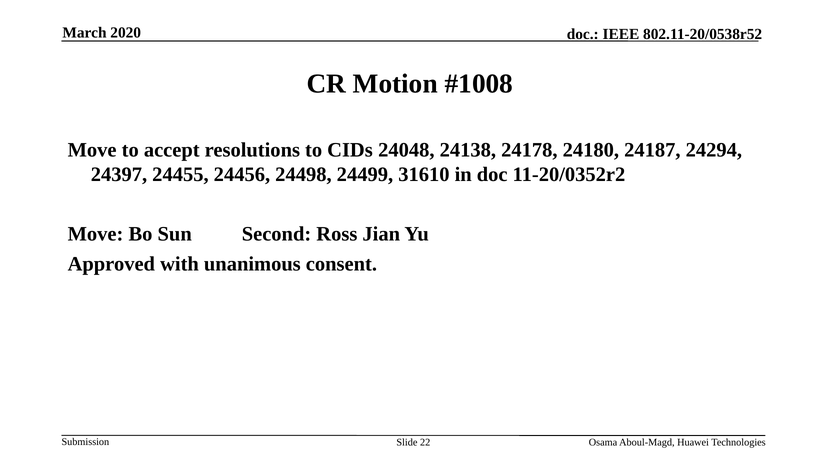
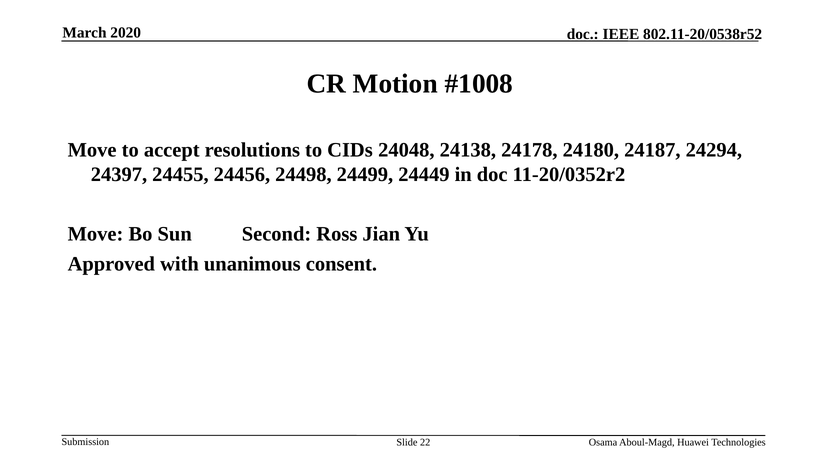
31610: 31610 -> 24449 (424, 175)
